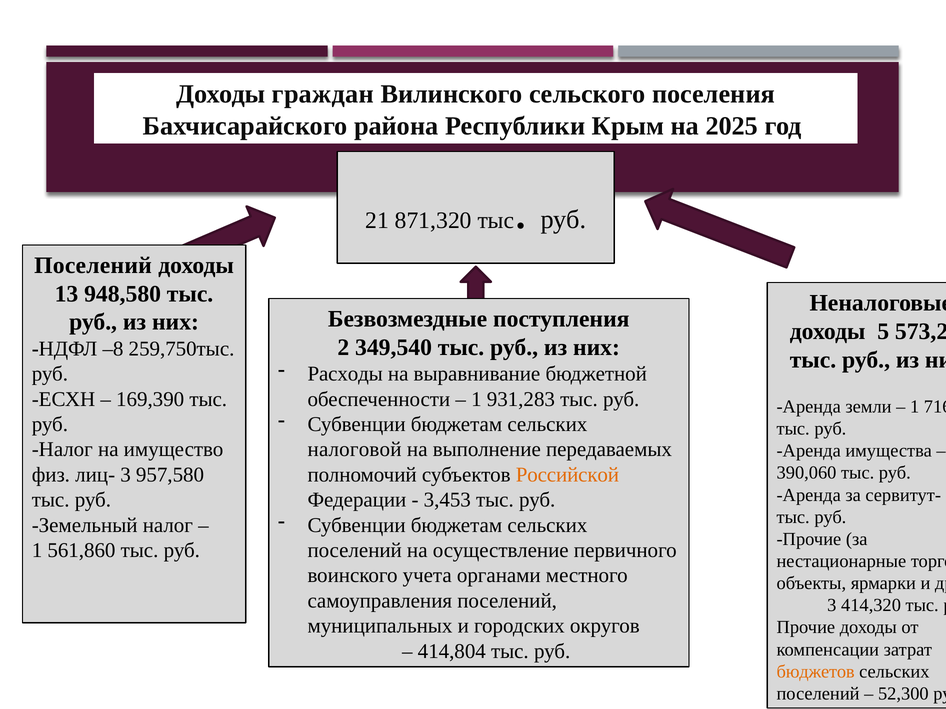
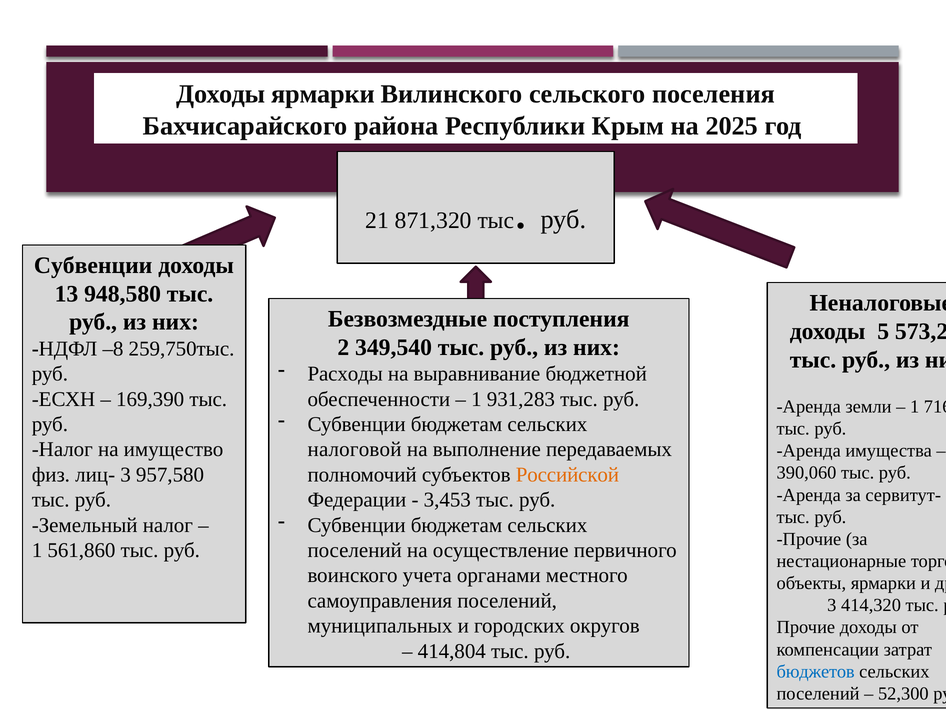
Доходы граждан: граждан -> ярмарки (323, 94)
Поселений: Поселений -> Субвенции (93, 266)
бюджетов colour: orange -> blue (816, 672)
